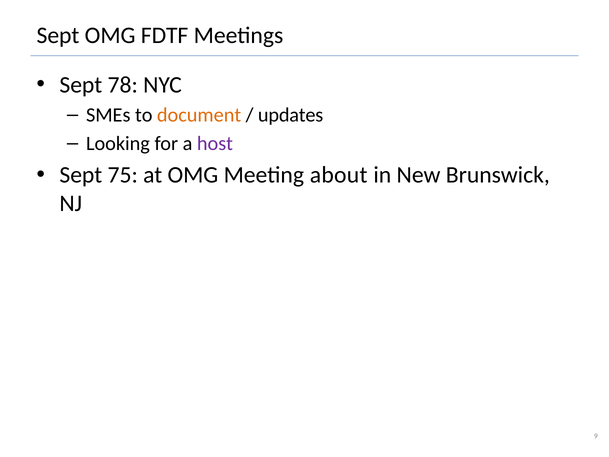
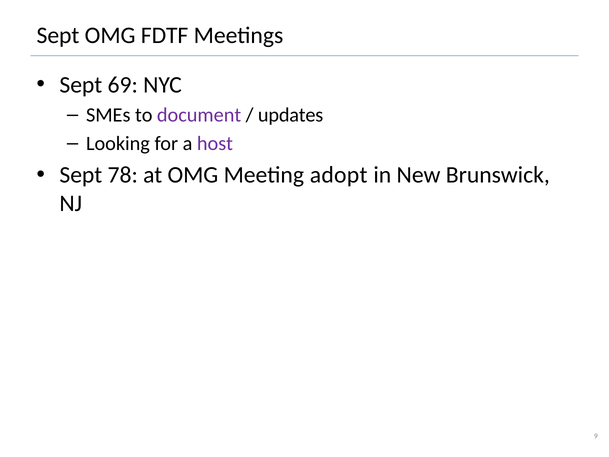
78: 78 -> 69 (123, 85)
document colour: orange -> purple (199, 115)
75: 75 -> 78 (123, 175)
about: about -> adopt (339, 175)
